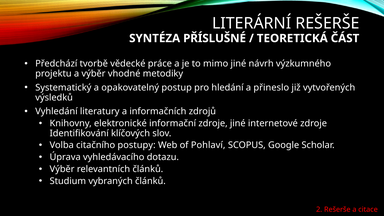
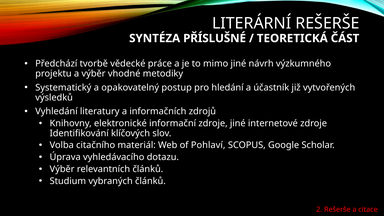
přineslo: přineslo -> účastník (271, 88)
postupy: postupy -> materiál (137, 145)
